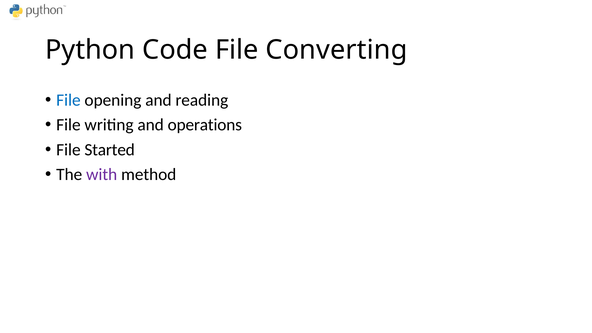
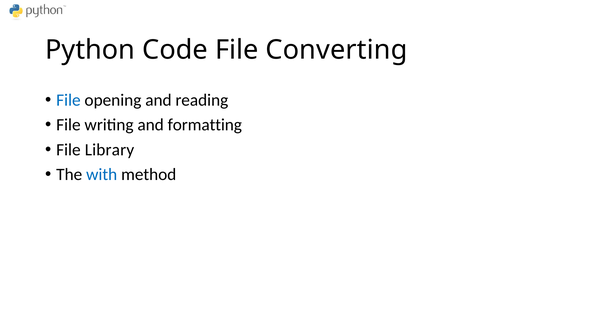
operations: operations -> formatting (205, 125)
Started: Started -> Library (109, 150)
with colour: purple -> blue (102, 175)
